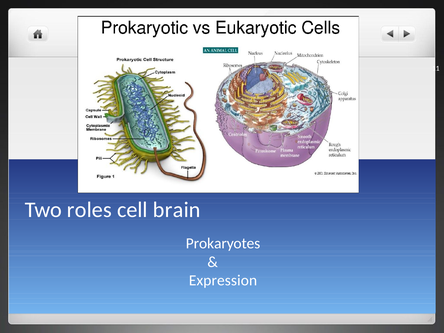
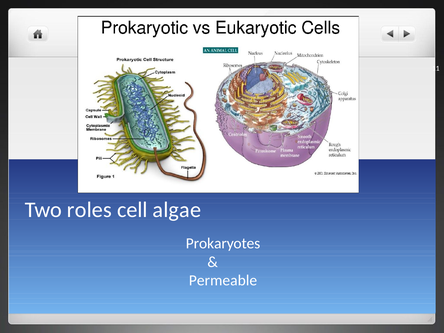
brain: brain -> algae (177, 210)
Expression: Expression -> Permeable (223, 280)
